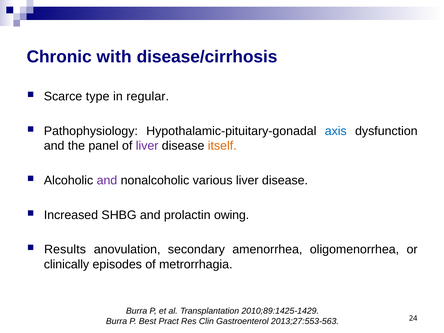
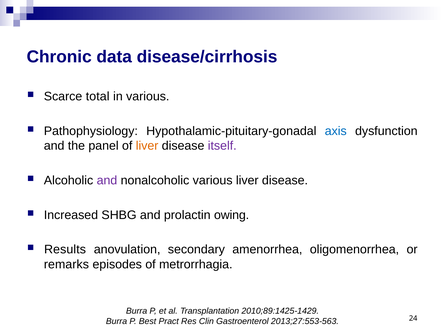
with: with -> data (114, 57)
type: type -> total (98, 97)
in regular: regular -> various (148, 97)
liver colour: purple -> orange (147, 146)
itself colour: orange -> purple (222, 146)
clinically: clinically -> remarks (66, 264)
